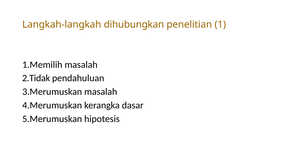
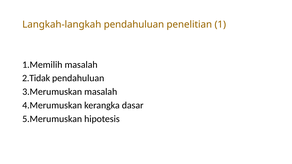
Langkah-langkah dihubungkan: dihubungkan -> pendahuluan (134, 25)
